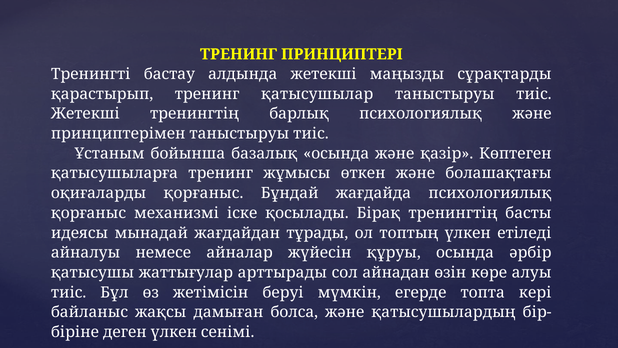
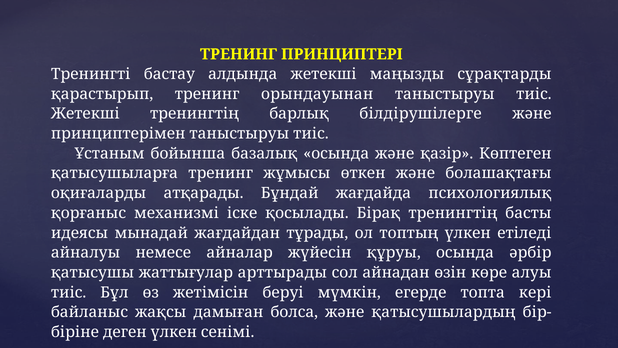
қатысушылар: қатысушылар -> орындауынан (317, 94)
барлық психологиялық: психологиялық -> білдірушілерге (421, 114)
оқиғаларды қорғаныс: қорғаныс -> атқарады (204, 193)
